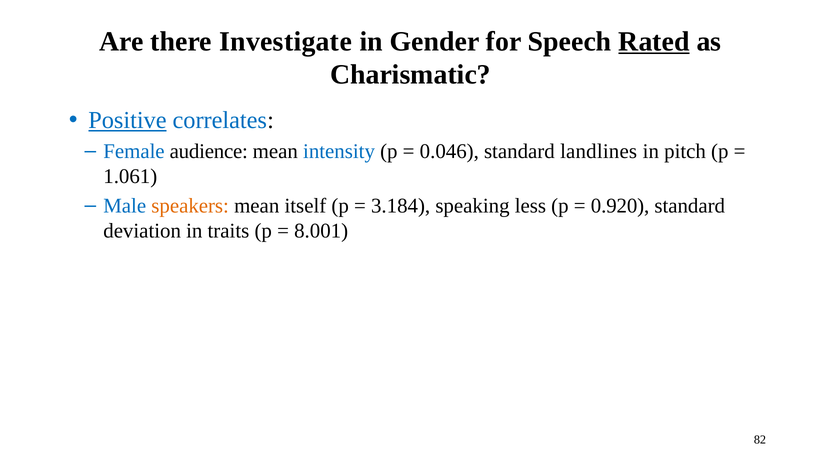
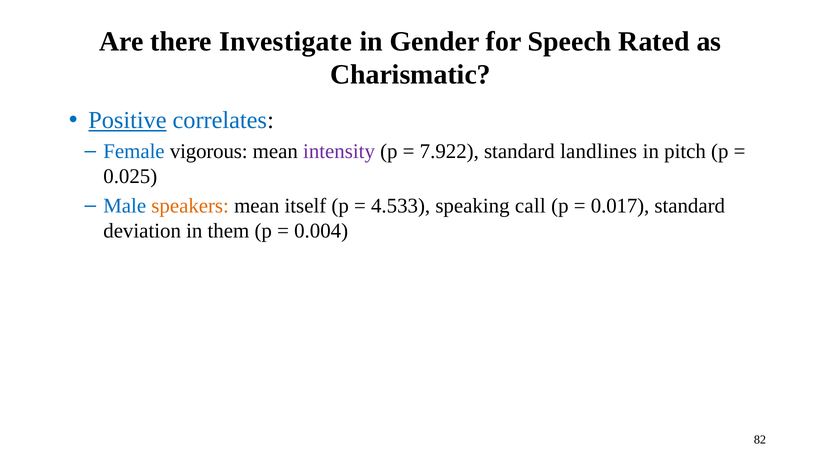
Rated underline: present -> none (654, 41)
audience: audience -> vigorous (209, 151)
intensity colour: blue -> purple (339, 151)
0.046: 0.046 -> 7.922 (449, 151)
1.061: 1.061 -> 0.025 (130, 176)
3.184: 3.184 -> 4.533 (401, 206)
less: less -> call (530, 206)
0.920: 0.920 -> 0.017 (620, 206)
traits: traits -> them (228, 231)
8.001: 8.001 -> 0.004 (321, 231)
